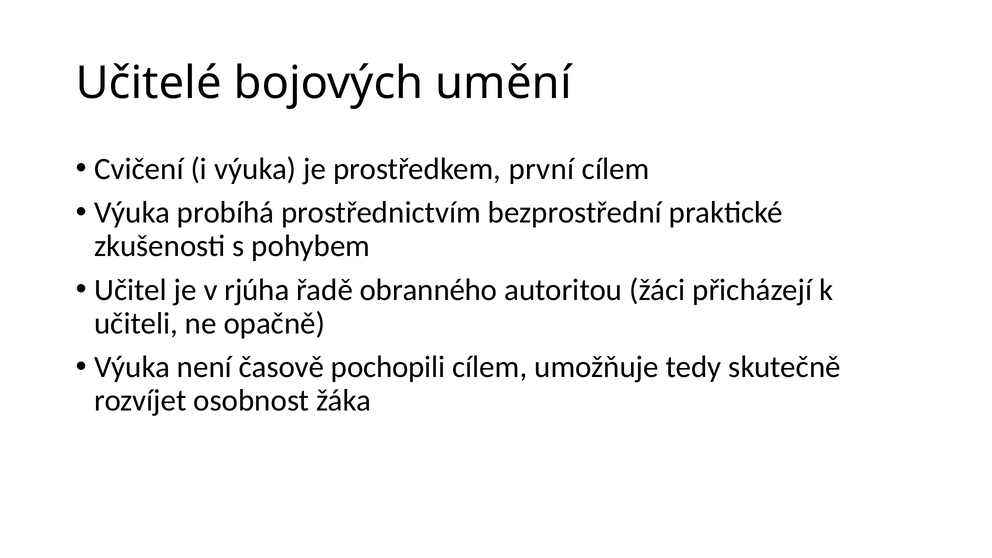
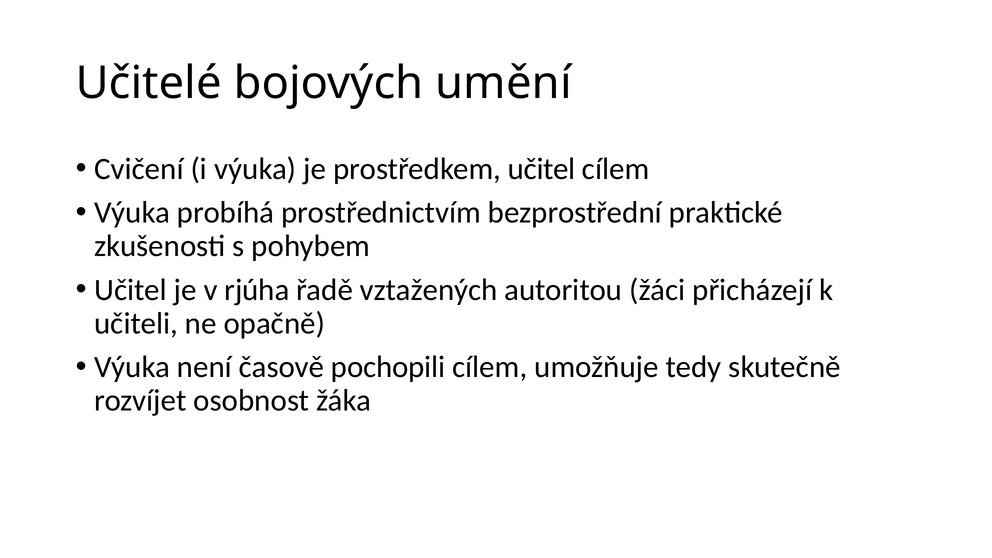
prostředkem první: první -> učitel (542, 169)
obranného: obranného -> vztažených (429, 290)
